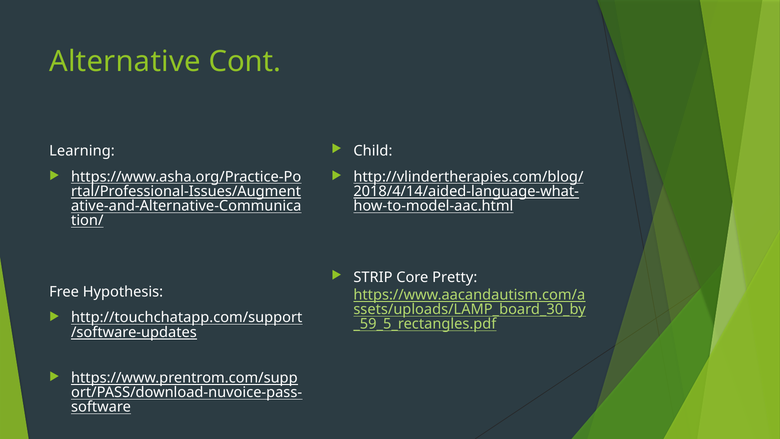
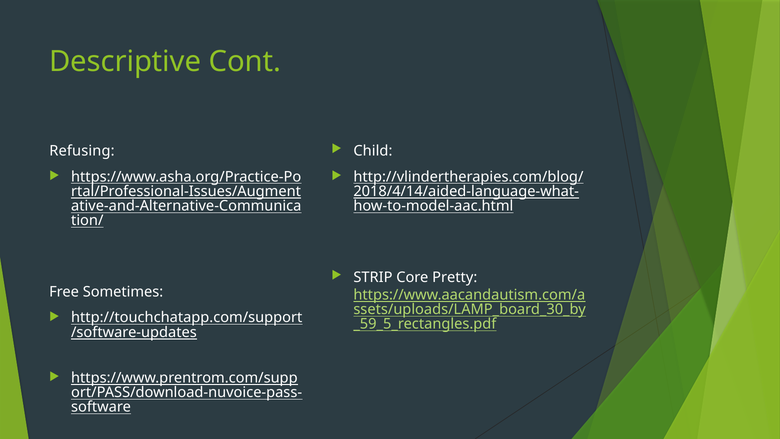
Alternative: Alternative -> Descriptive (125, 62)
Learning: Learning -> Refusing (82, 151)
Hypothesis: Hypothesis -> Sometimes (123, 292)
